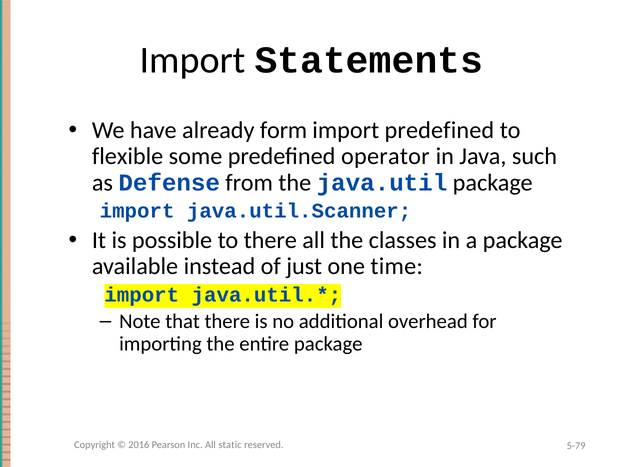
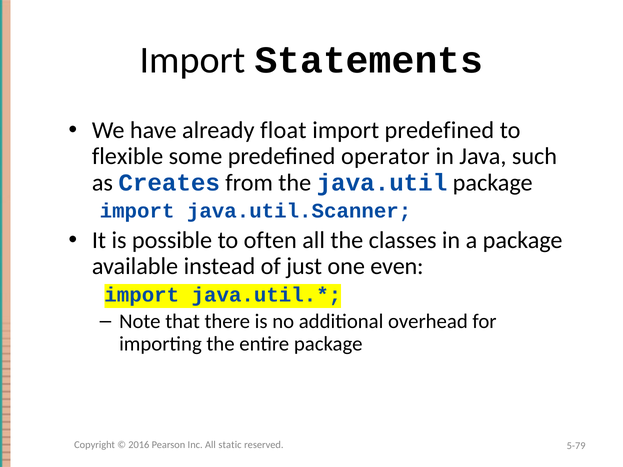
form: form -> float (283, 130)
Defense: Defense -> Creates (169, 183)
to there: there -> often (270, 240)
time: time -> even (397, 266)
